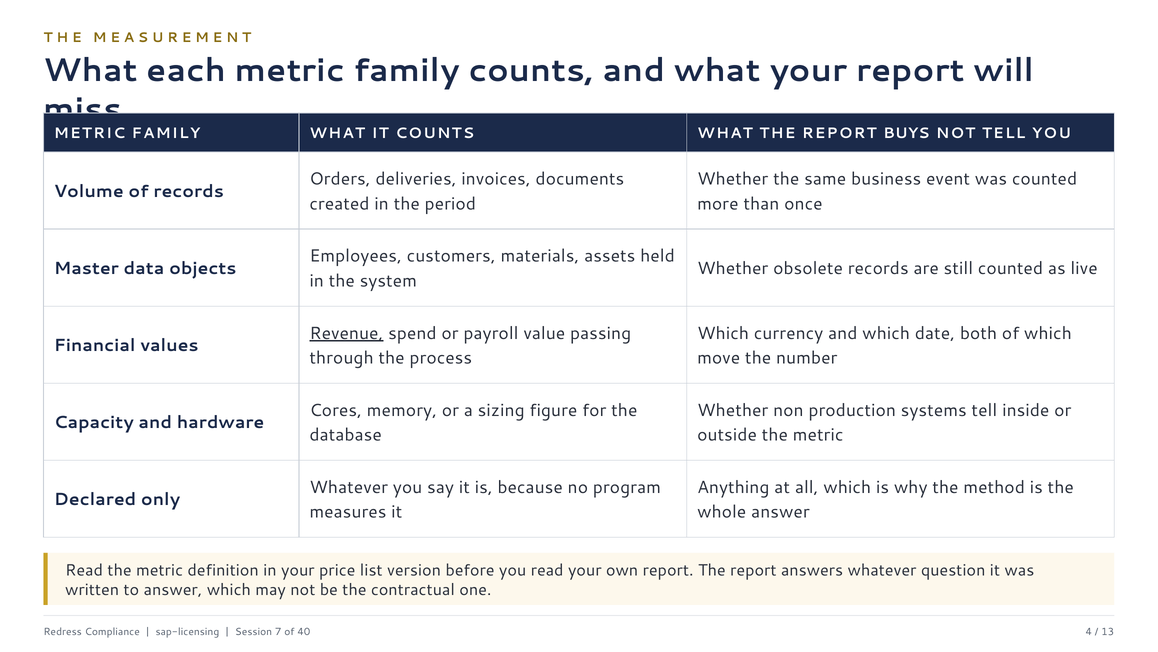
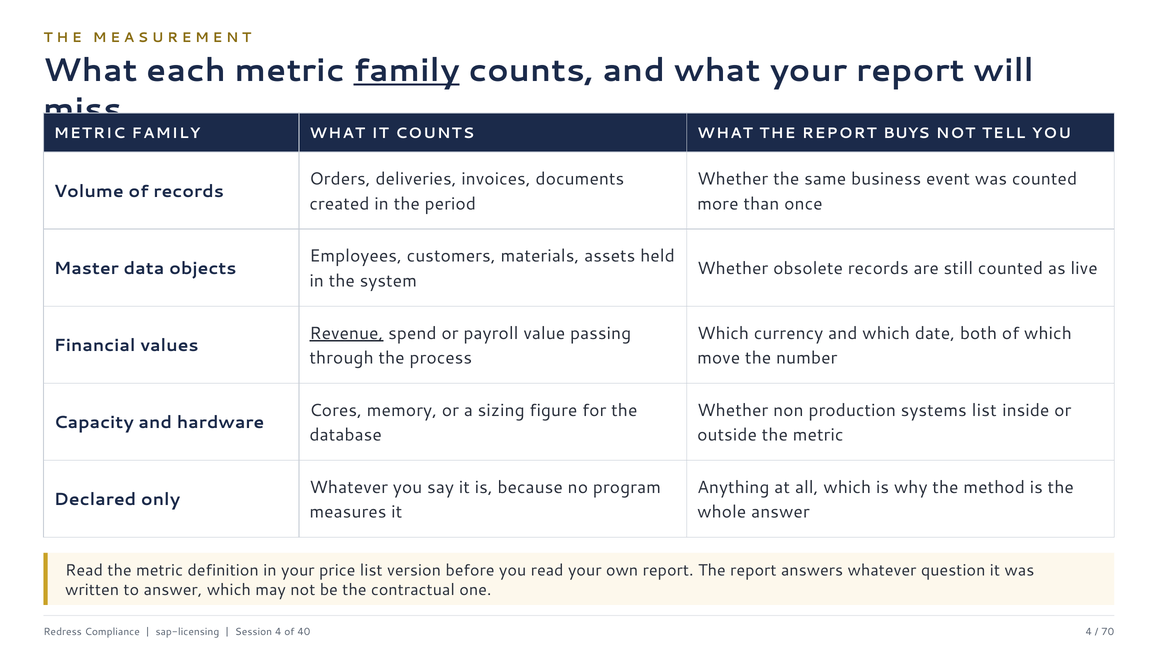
family underline: none -> present (407, 70)
systems tell: tell -> list (984, 410)
Session 7: 7 -> 4 (278, 631)
13: 13 -> 70 (1108, 631)
